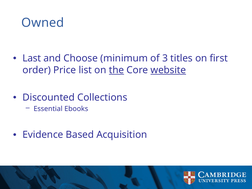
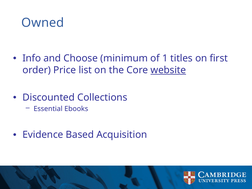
Last: Last -> Info (32, 58)
3: 3 -> 1 (165, 58)
the underline: present -> none (116, 70)
